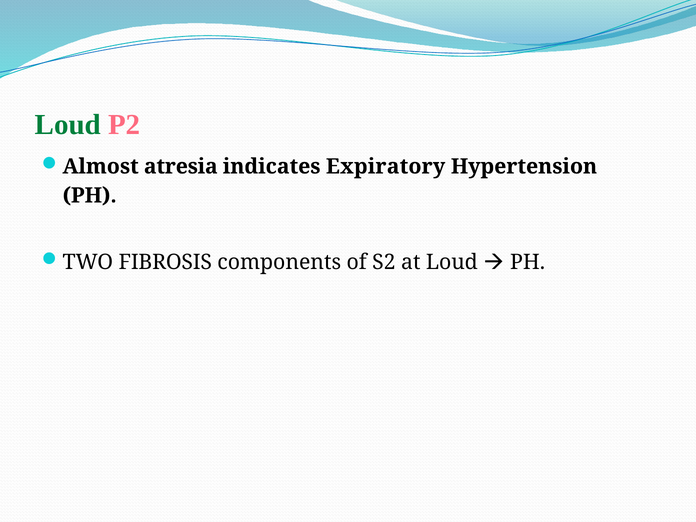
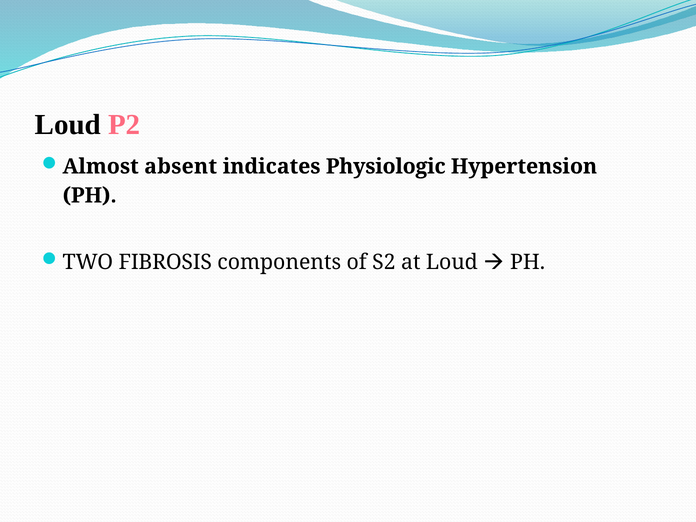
Loud colour: green -> black (68, 125)
atresia: atresia -> absent (181, 166)
Expiratory: Expiratory -> Physiologic (386, 166)
